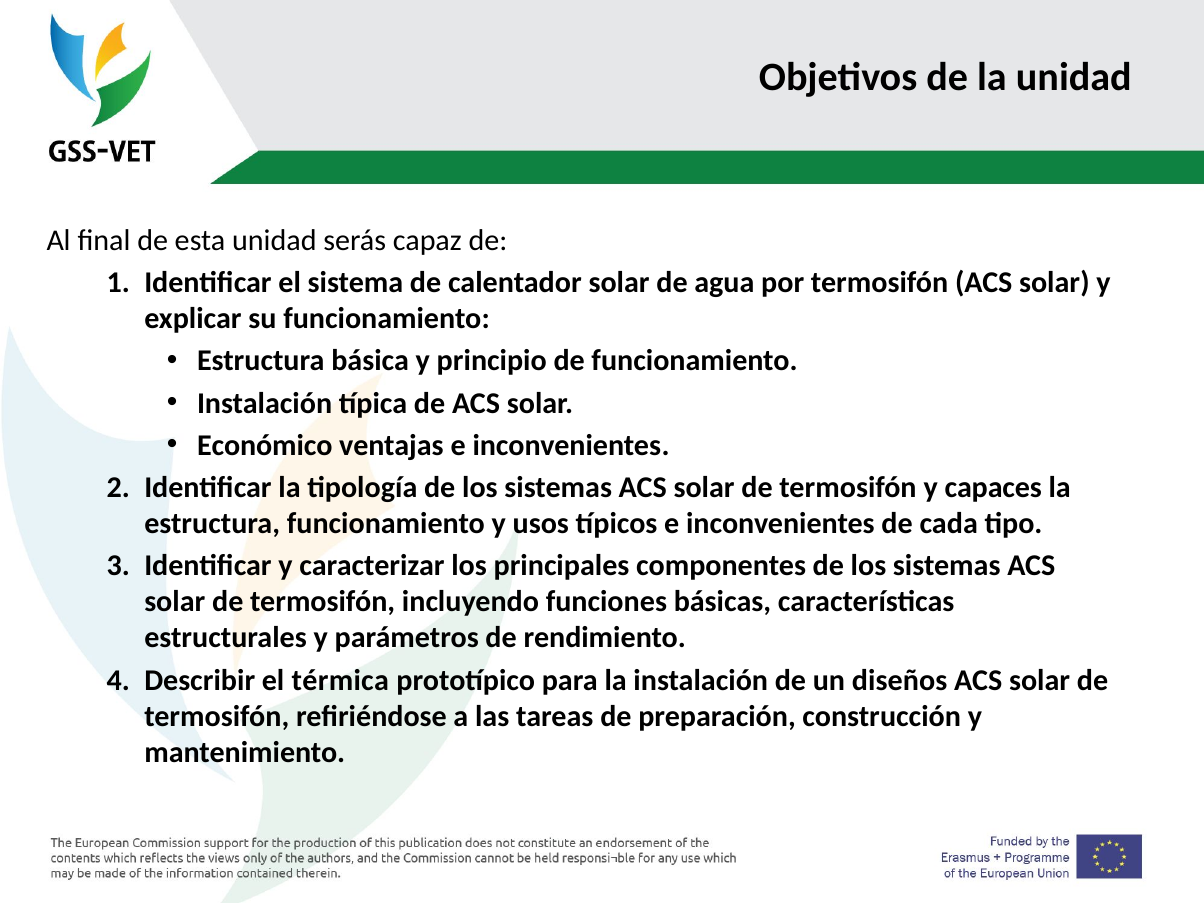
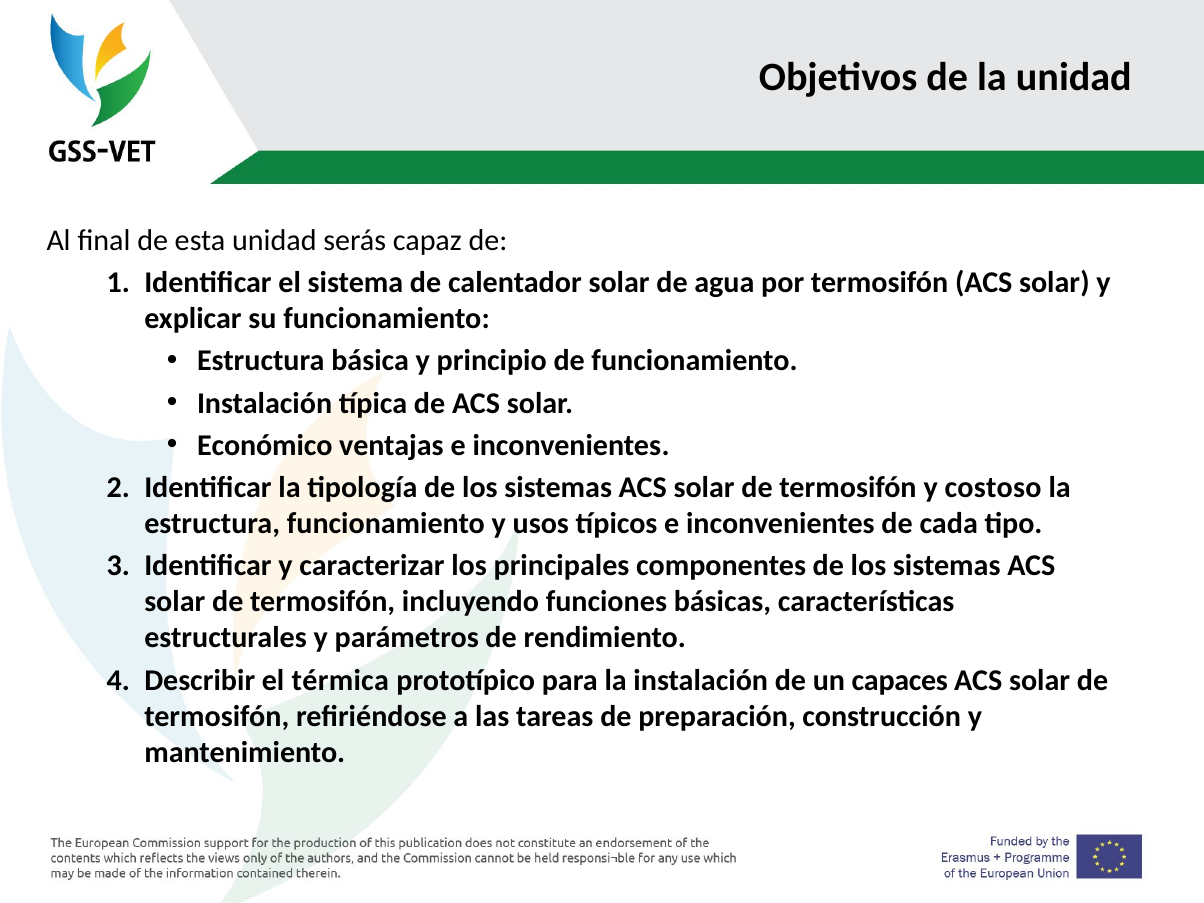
capaces: capaces -> costoso (993, 487)
diseños: diseños -> capaces (900, 680)
